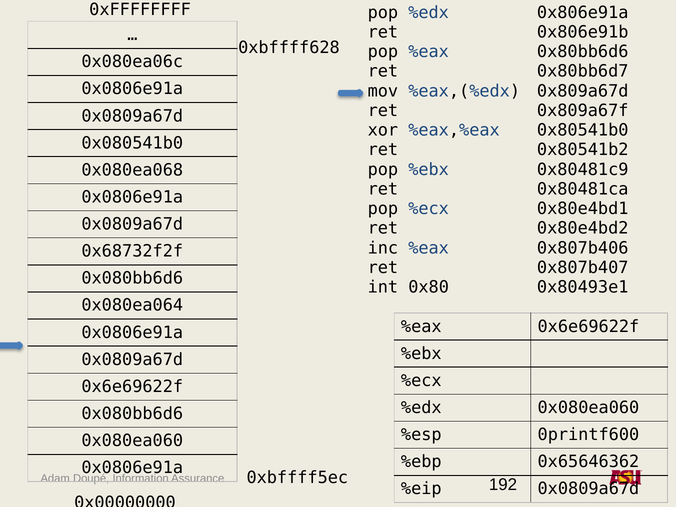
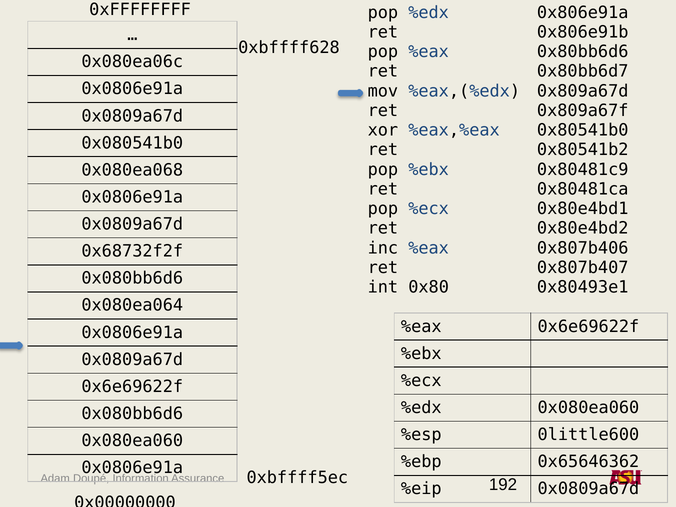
0printf600: 0printf600 -> 0little600 (588, 435)
